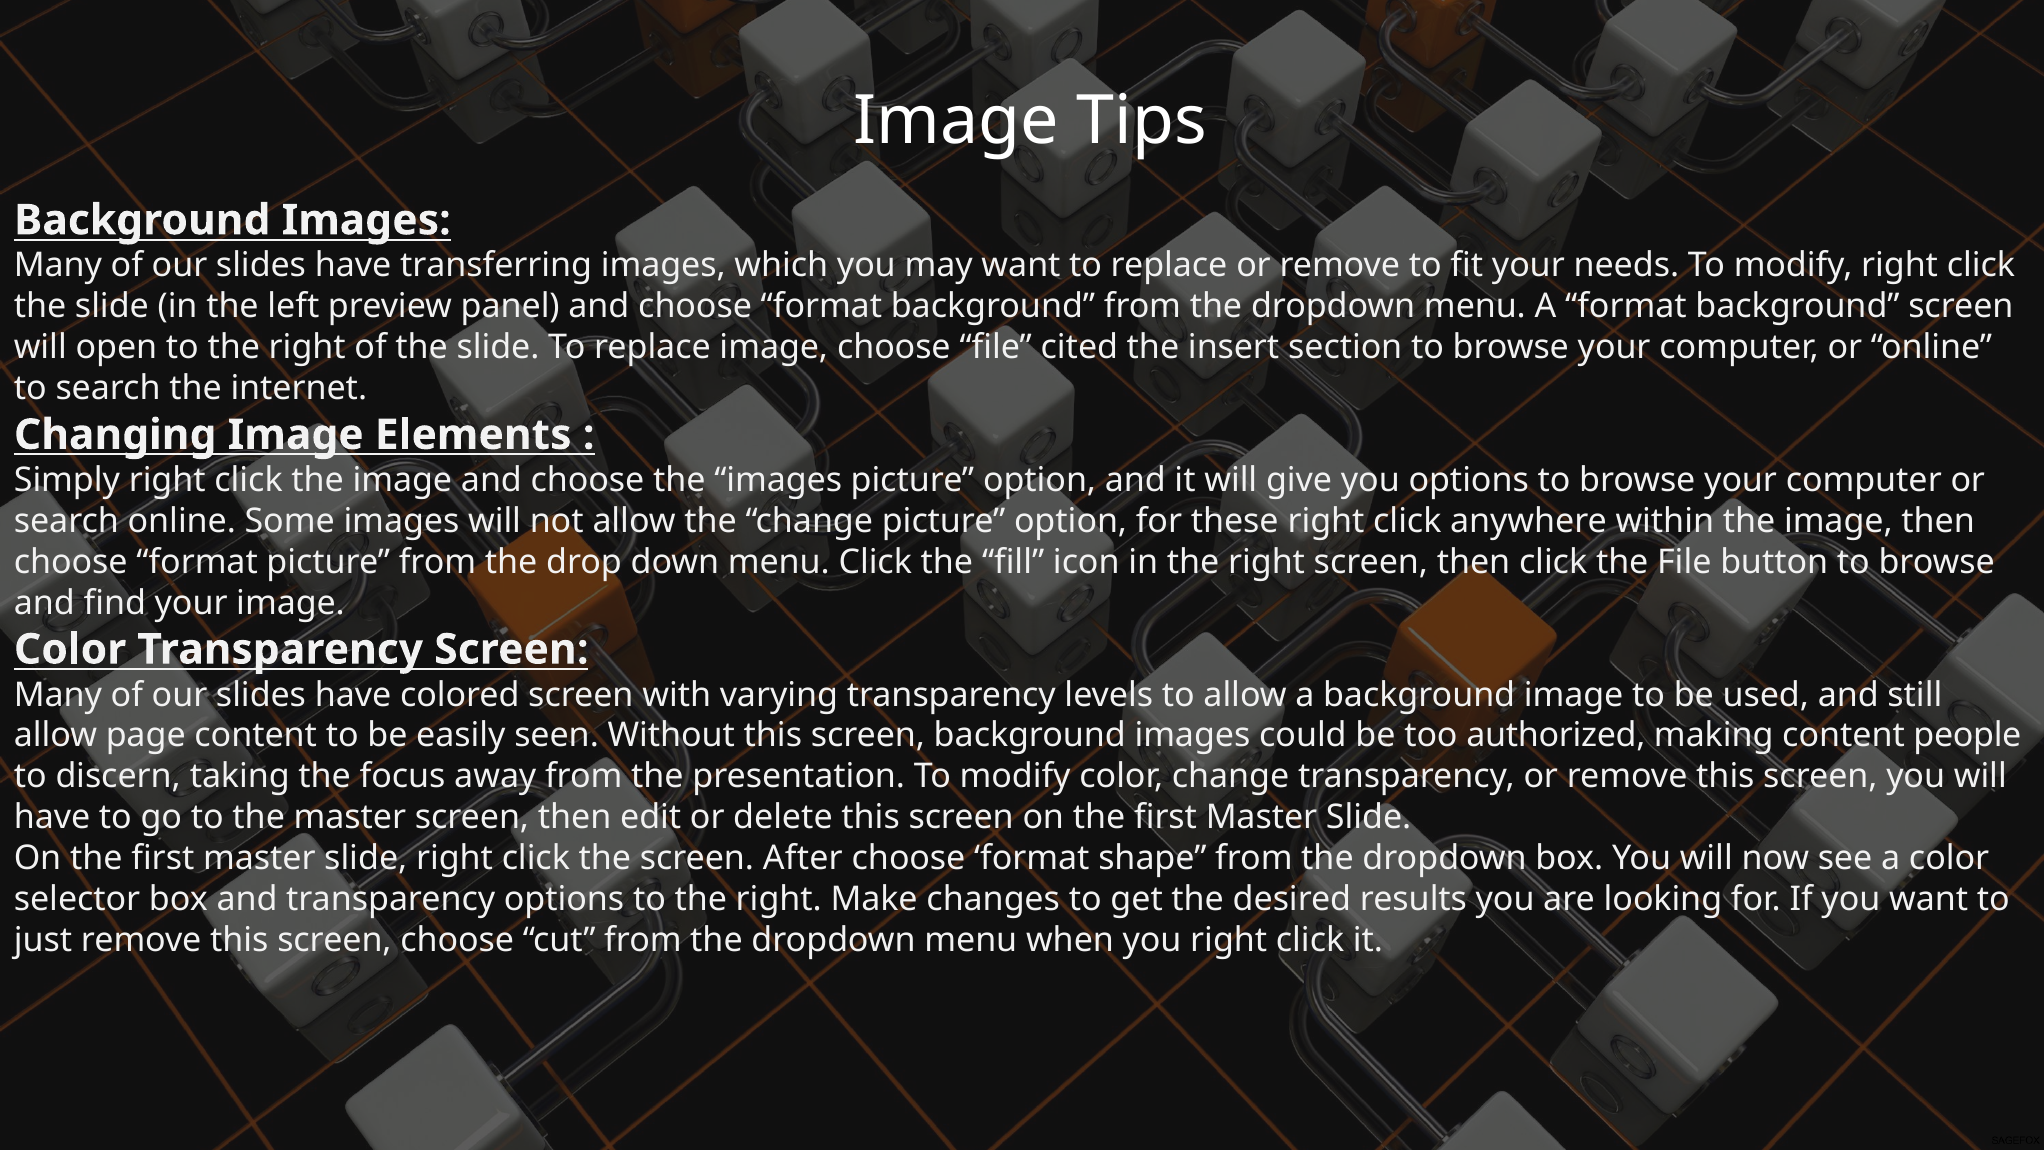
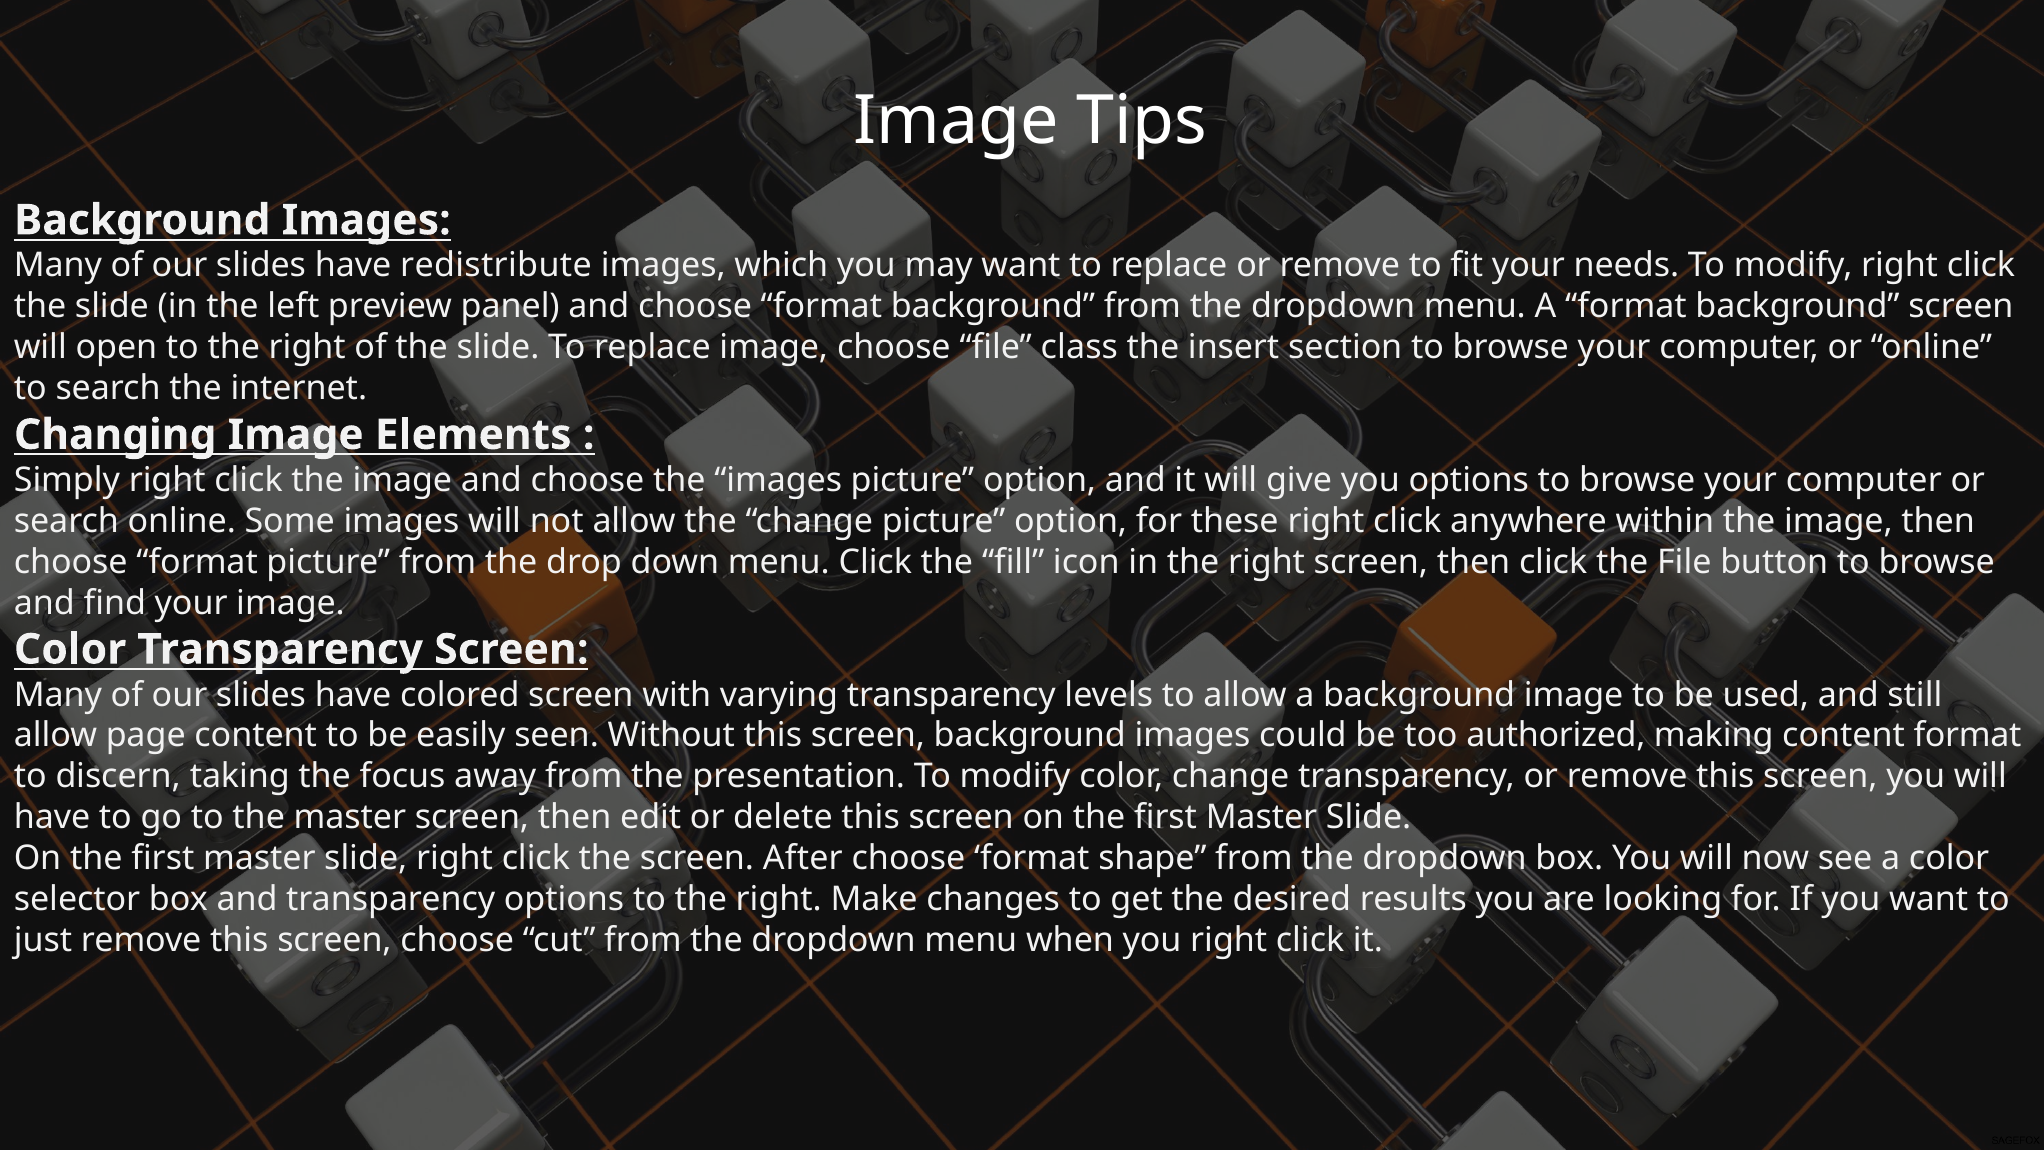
transferring: transferring -> redistribute (496, 266)
cited: cited -> class (1079, 347)
content people: people -> format (1967, 736)
